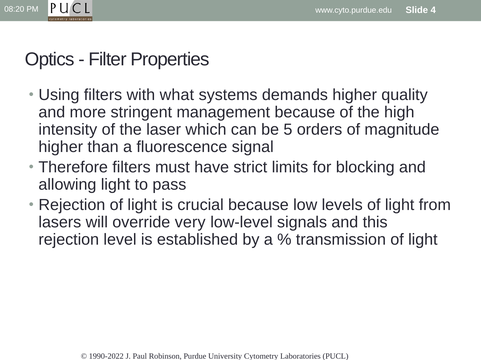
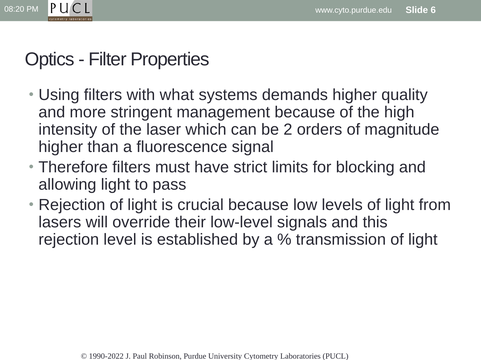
4: 4 -> 6 (433, 10)
5: 5 -> 2 (288, 130)
very: very -> their (190, 223)
